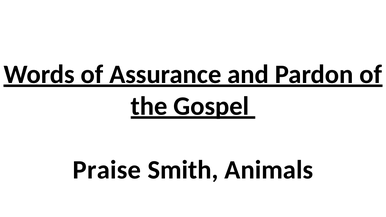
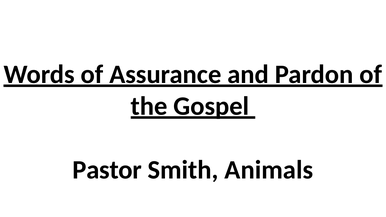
Praise: Praise -> Pastor (107, 170)
